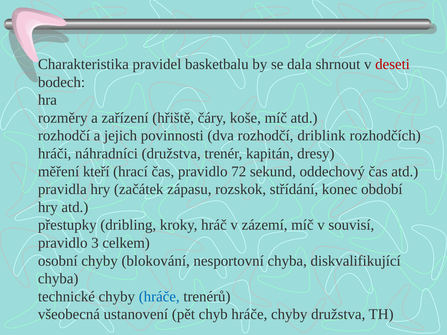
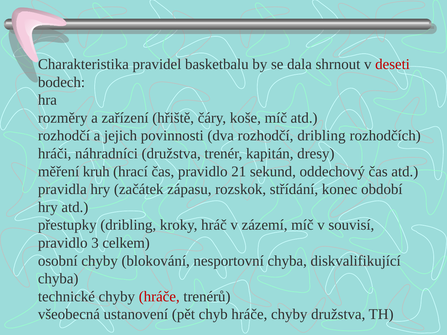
rozhodčí driblink: driblink -> dribling (321, 136)
kteří: kteří -> kruh (96, 172)
72: 72 -> 21 (239, 172)
hráče colour: blue -> red (159, 297)
